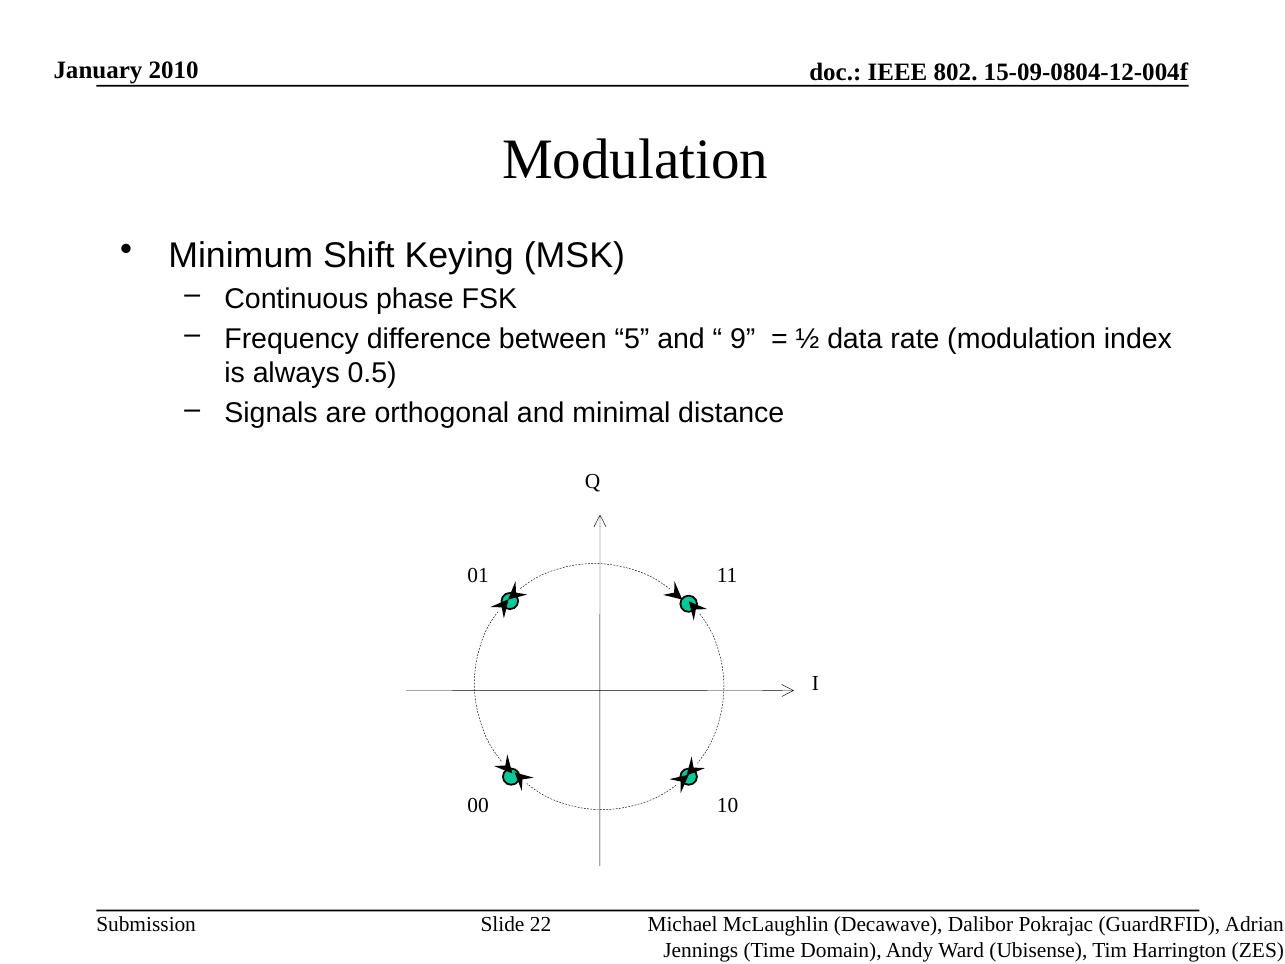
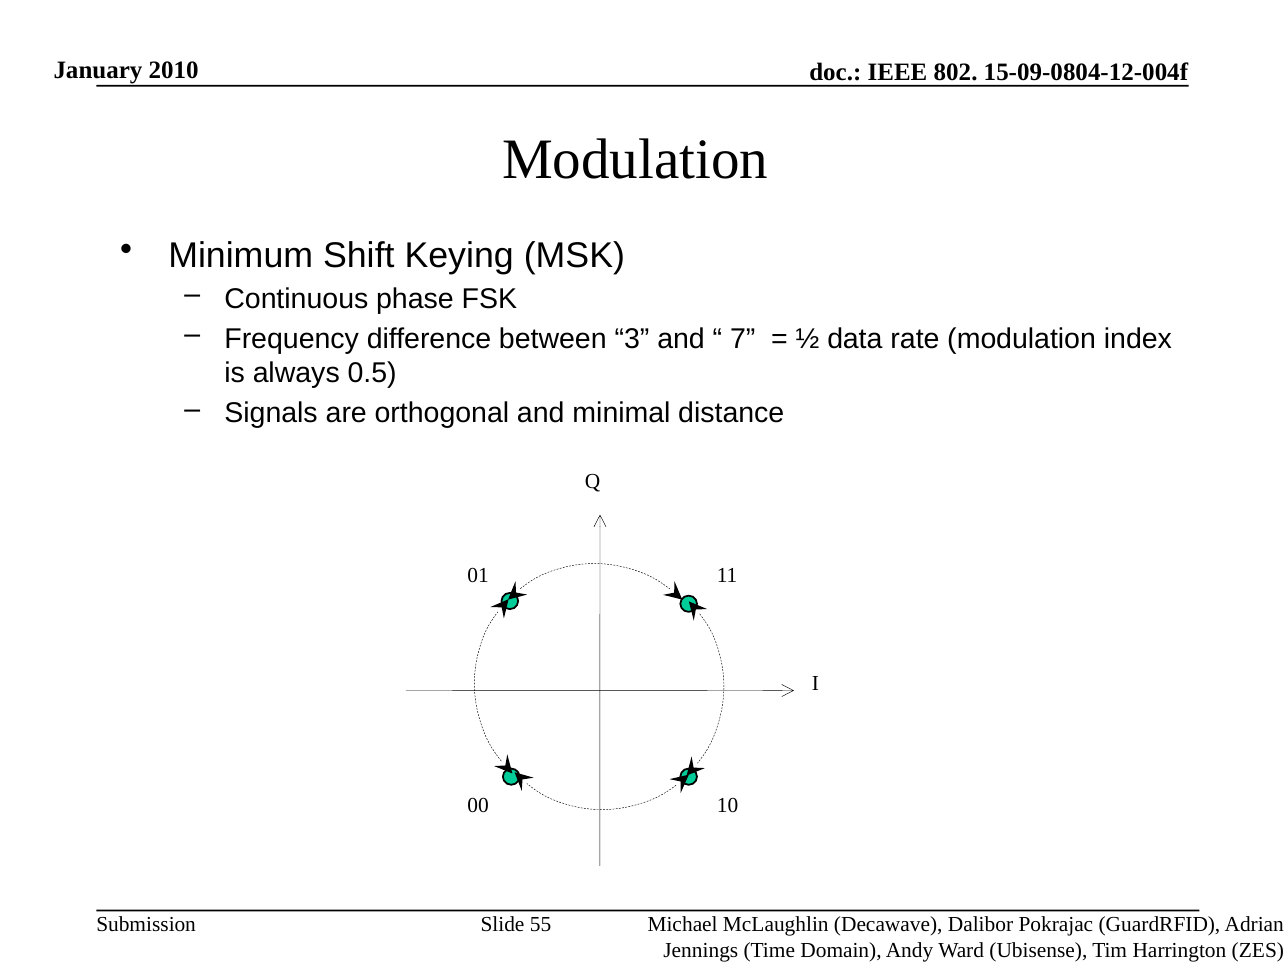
5: 5 -> 3 (632, 339)
9: 9 -> 7 (743, 339)
22: 22 -> 55 (541, 924)
